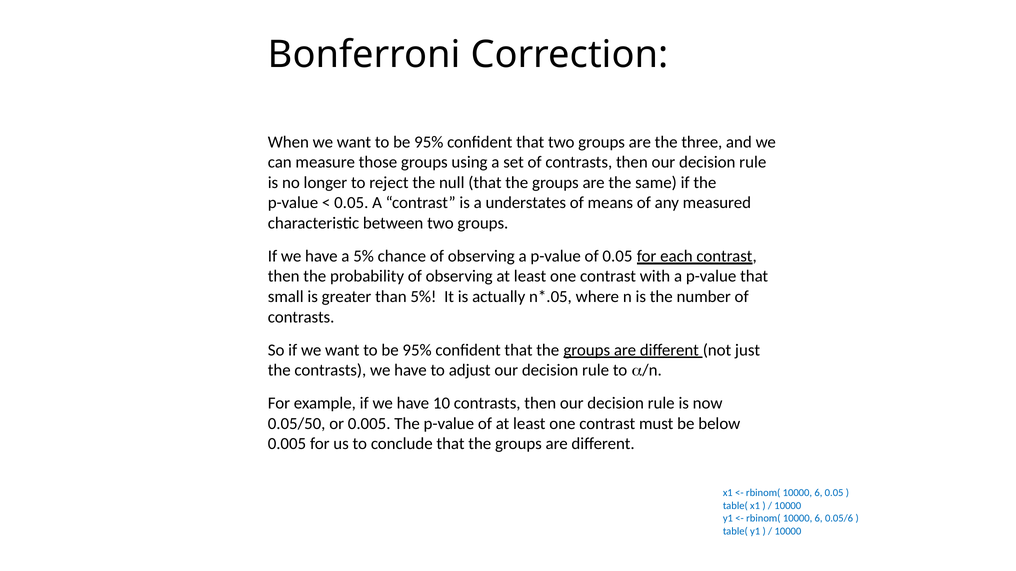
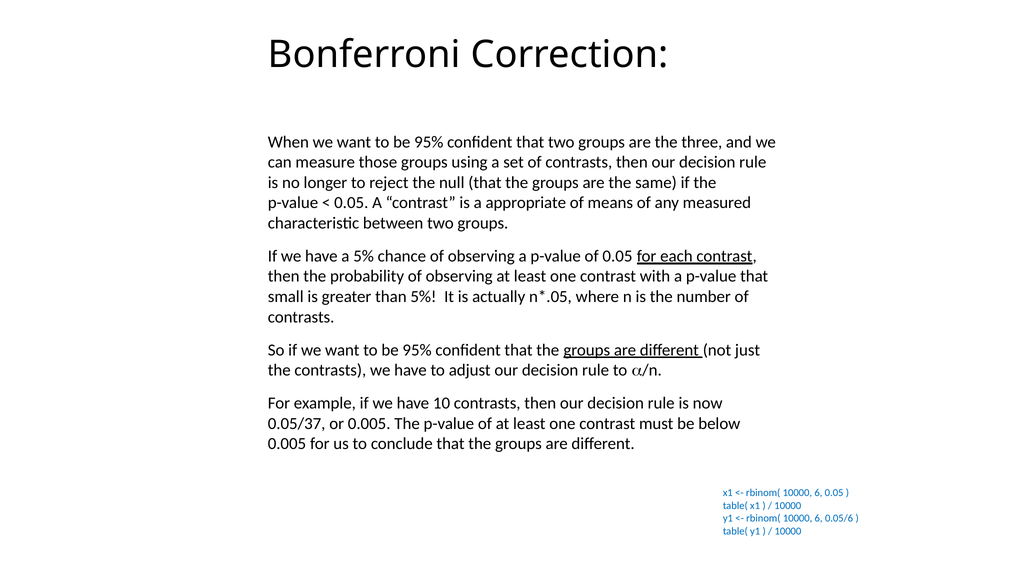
understates: understates -> appropriate (526, 203)
0.05/50: 0.05/50 -> 0.05/37 (297, 424)
